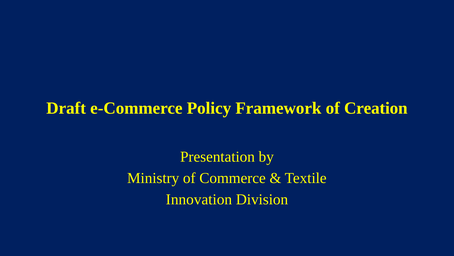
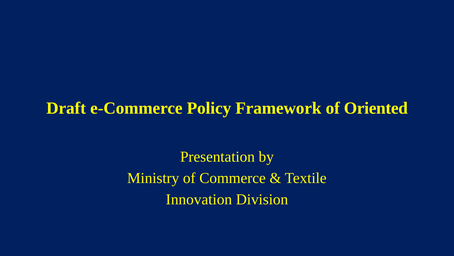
Creation: Creation -> Oriented (376, 108)
